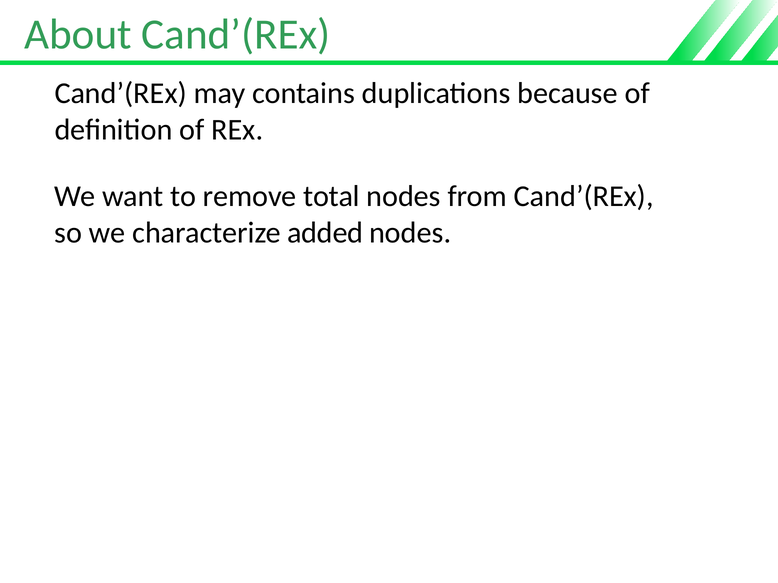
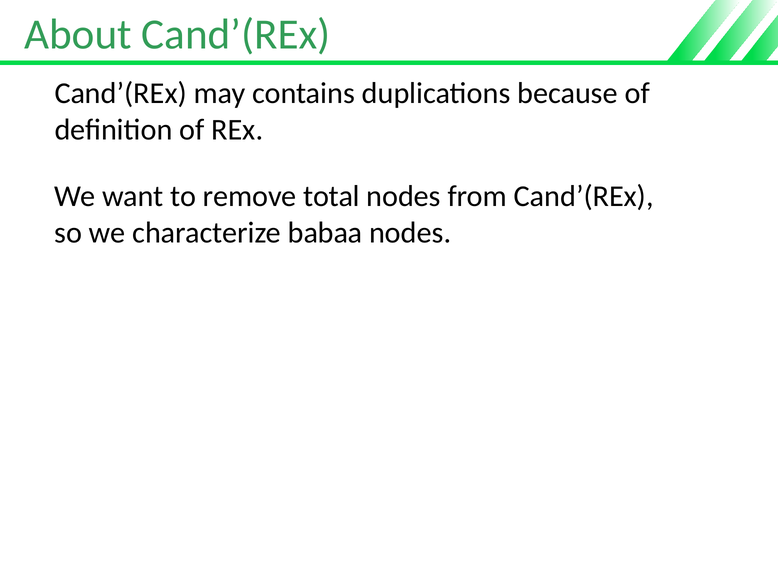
added: added -> babaa (325, 233)
